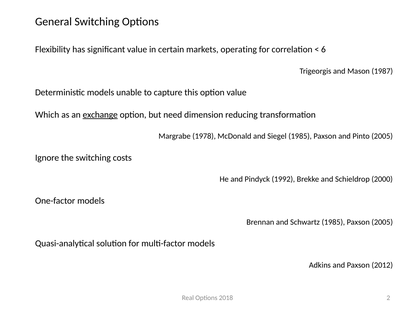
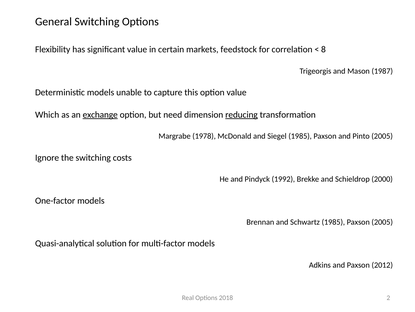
operating: operating -> feedstock (239, 49)
6: 6 -> 8 (323, 49)
reducing underline: none -> present (242, 114)
